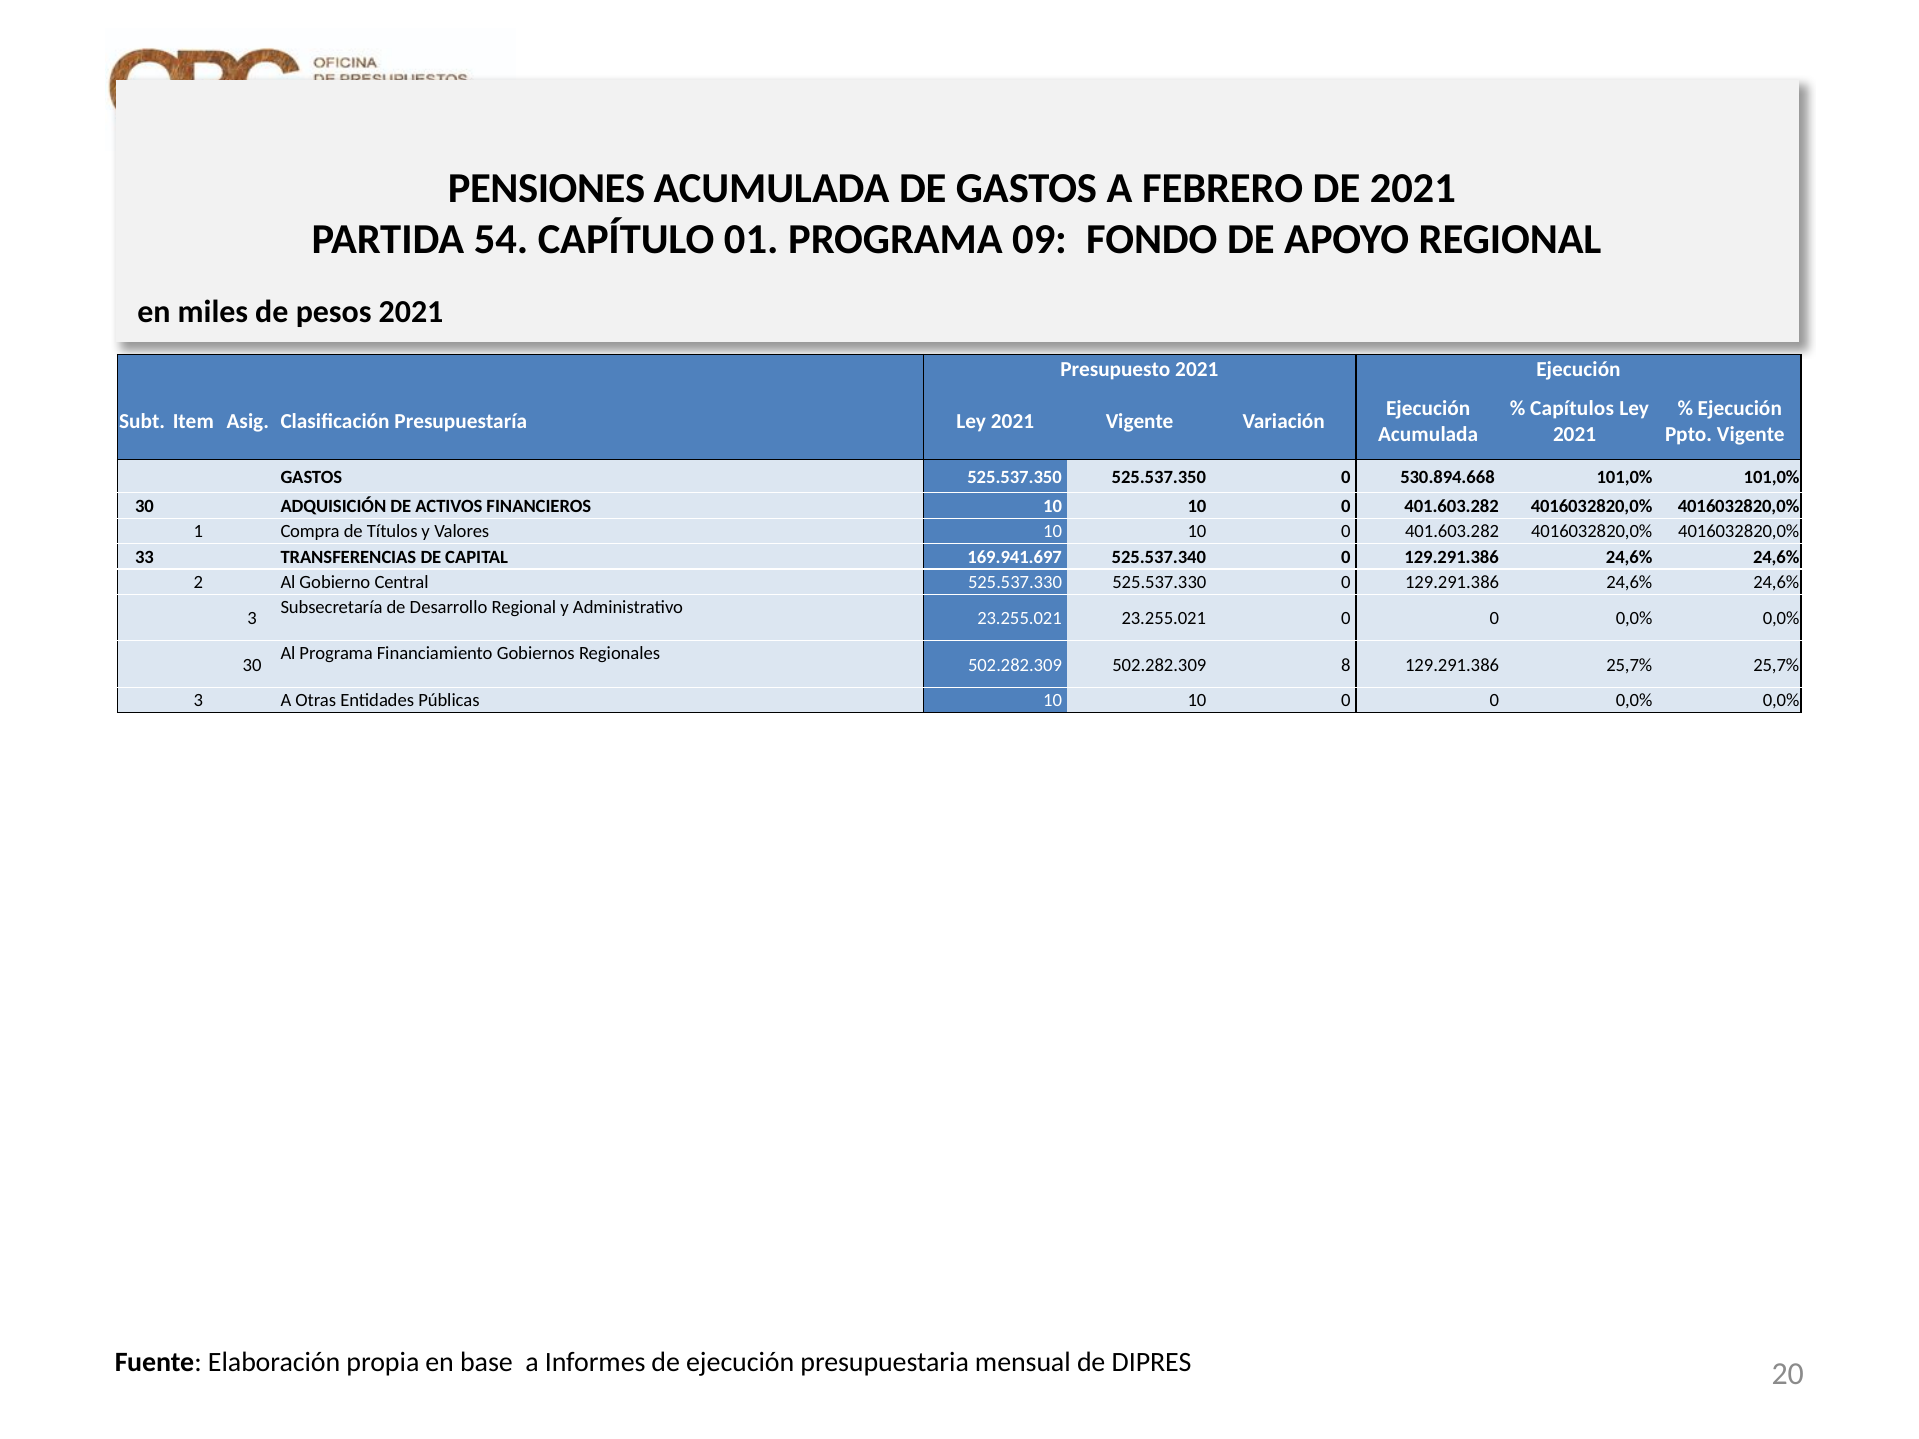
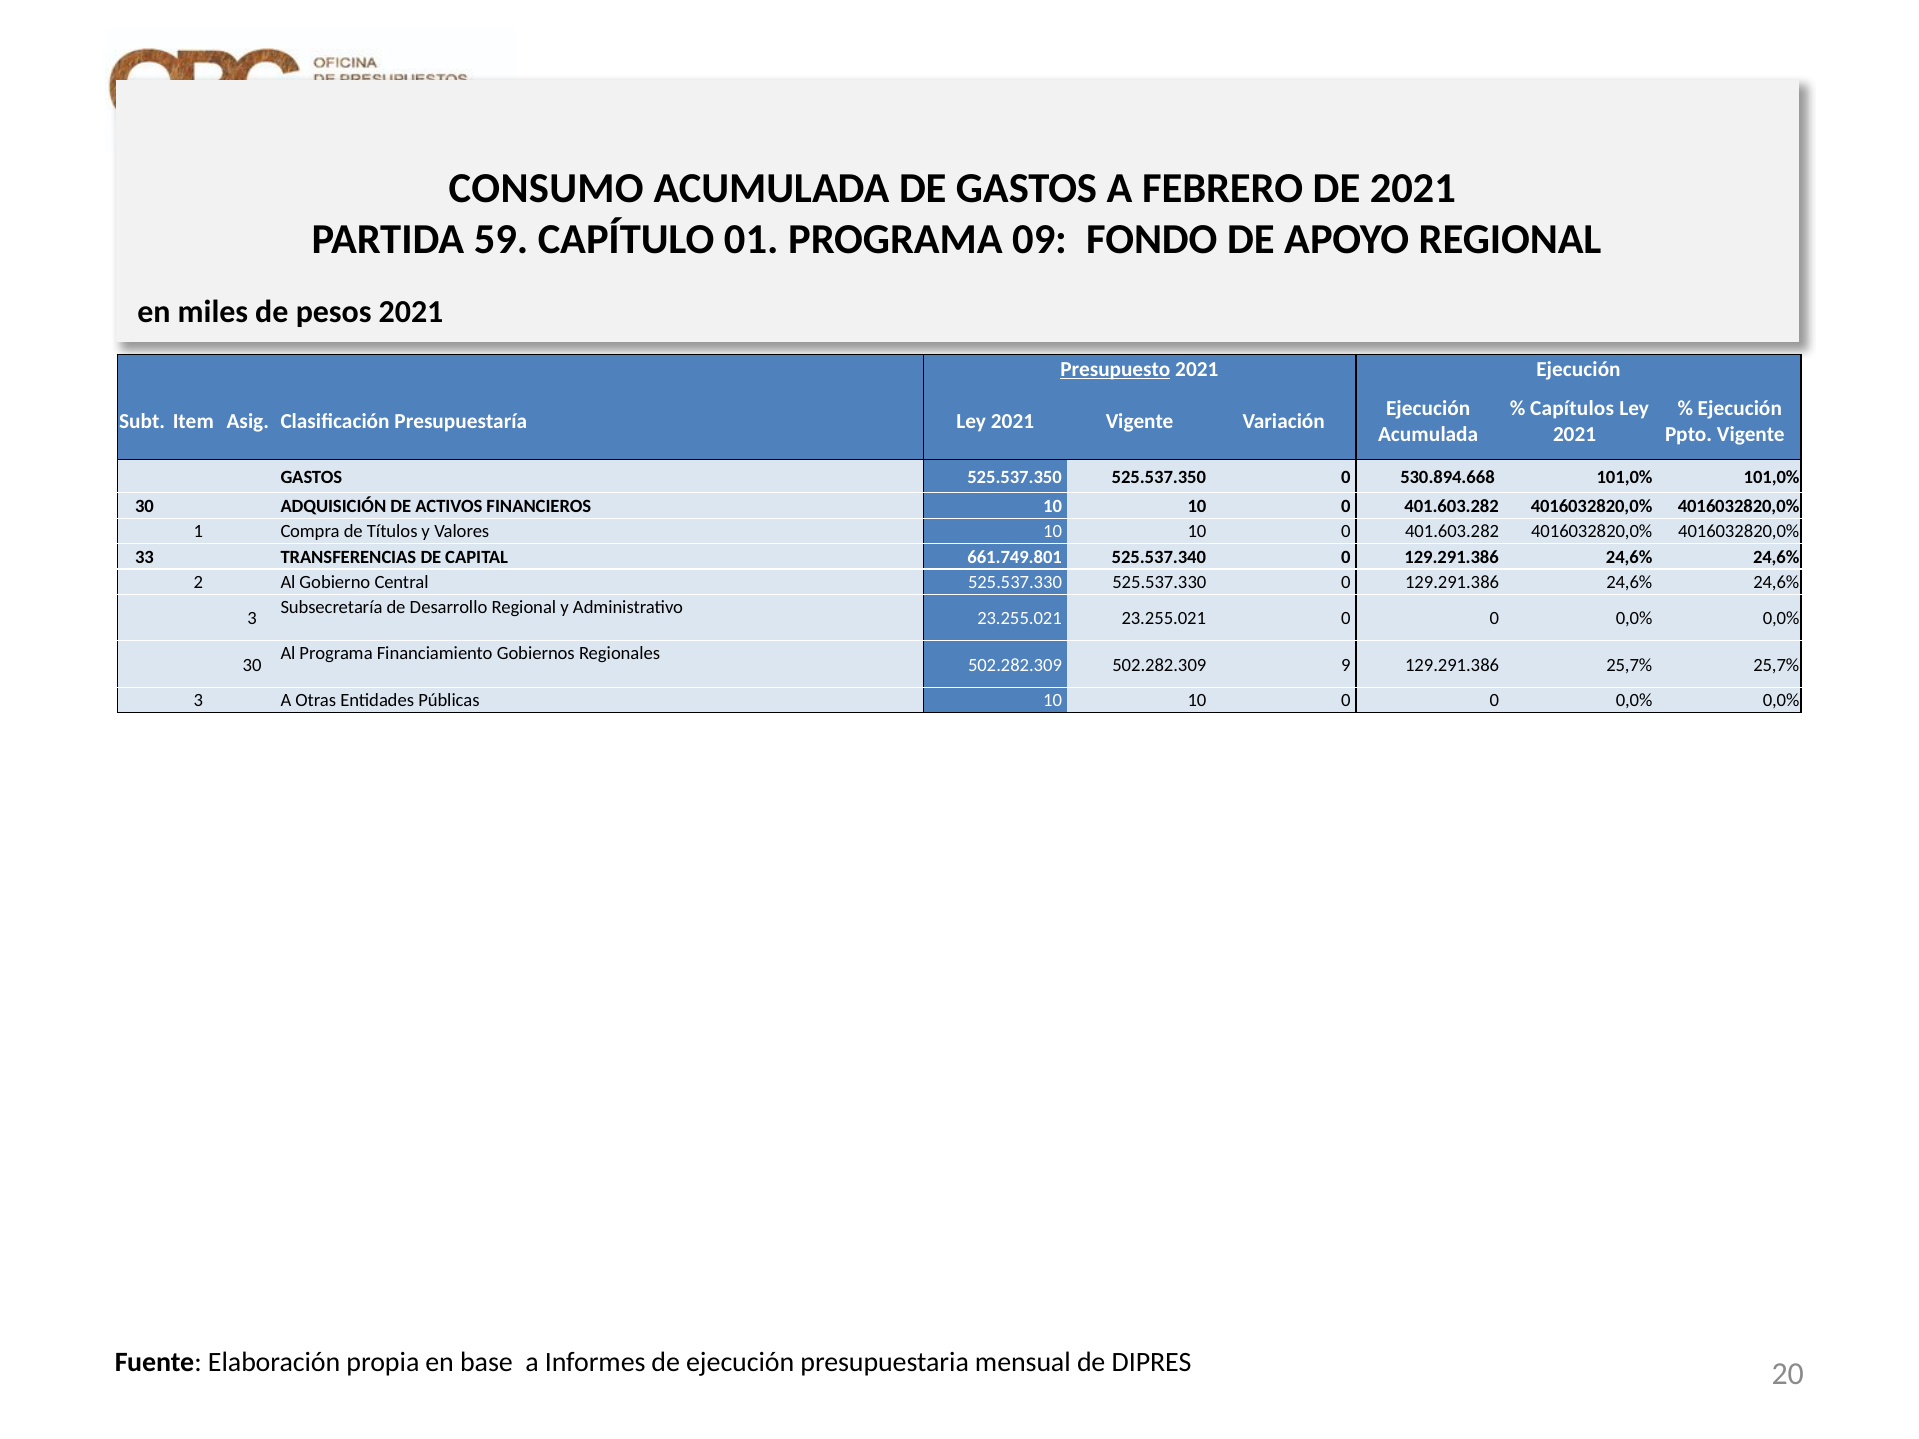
PENSIONES: PENSIONES -> CONSUMO (546, 188)
54: 54 -> 59 (501, 239)
Presupuesto underline: none -> present (1115, 369)
169.941.697: 169.941.697 -> 661.749.801 (1015, 557)
8: 8 -> 9 (1346, 665)
